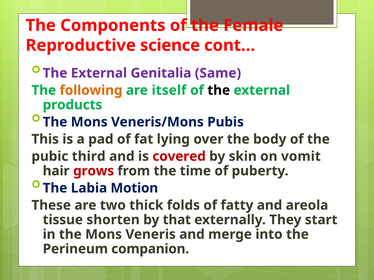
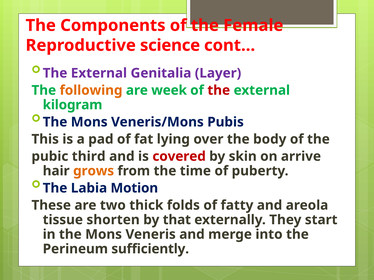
Same: Same -> Layer (218, 73)
itself: itself -> week (169, 90)
the colour: black -> red (219, 90)
products: products -> kilogram (73, 105)
vomit: vomit -> arrive (301, 157)
grows colour: red -> orange (94, 171)
companion: companion -> sufficiently (150, 249)
